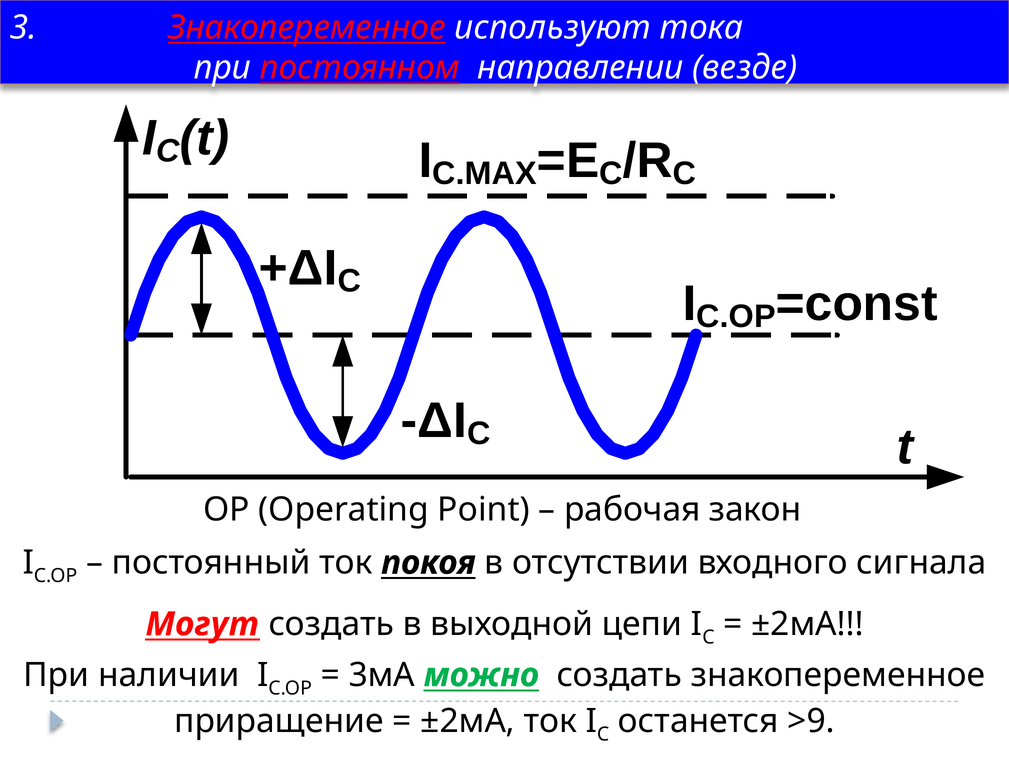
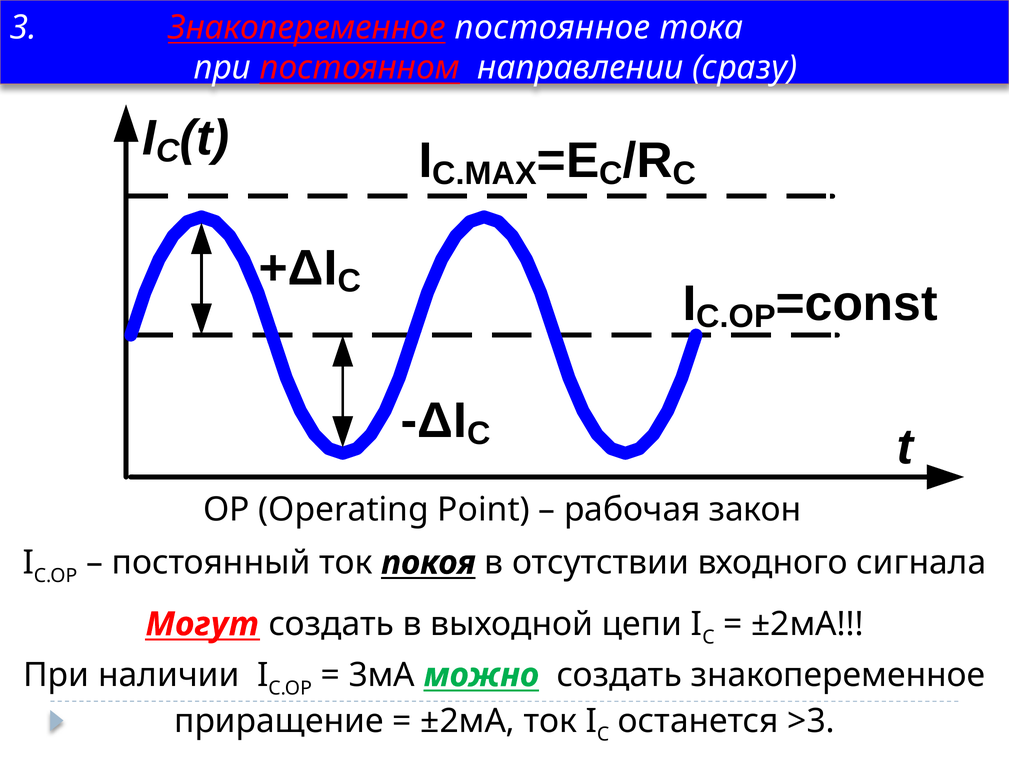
используют: используют -> постоянное (553, 28)
везде: везде -> сразу (745, 68)
>9: >9 -> >3 (811, 721)
